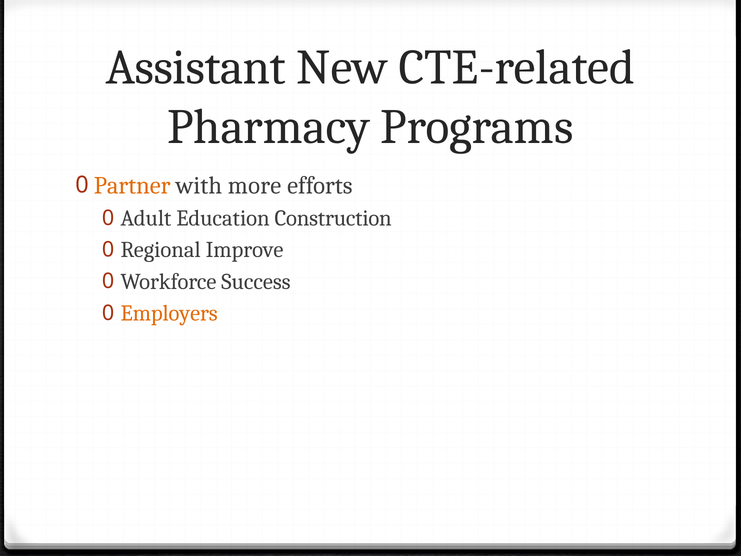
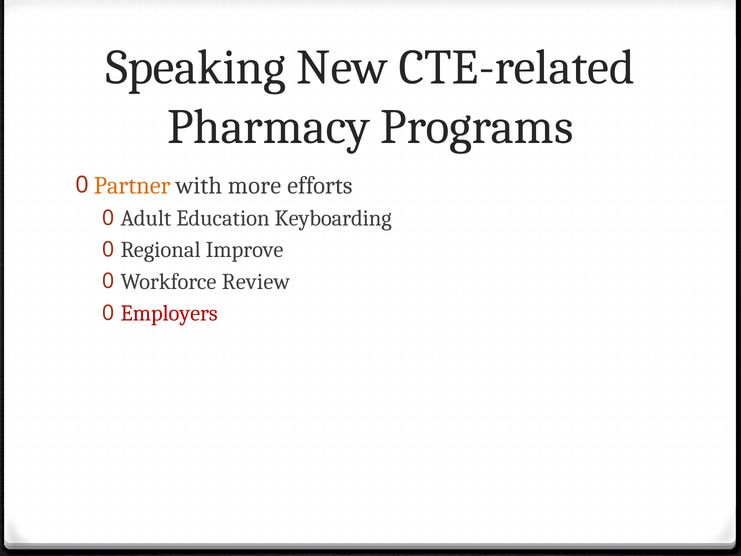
Assistant: Assistant -> Speaking (196, 68)
Construction: Construction -> Keyboarding (333, 218)
Success: Success -> Review (256, 281)
Employers colour: orange -> red (169, 313)
